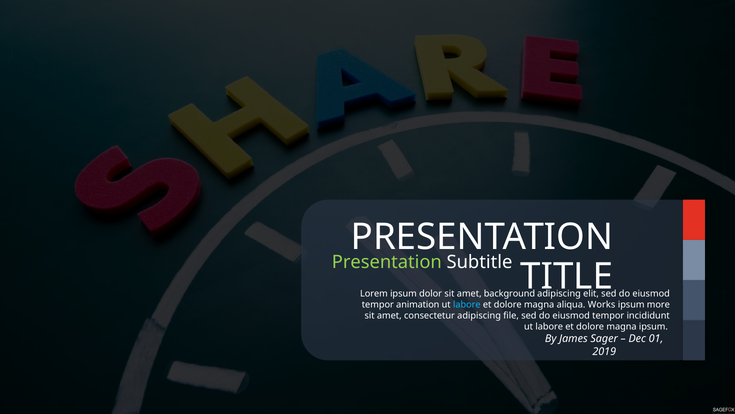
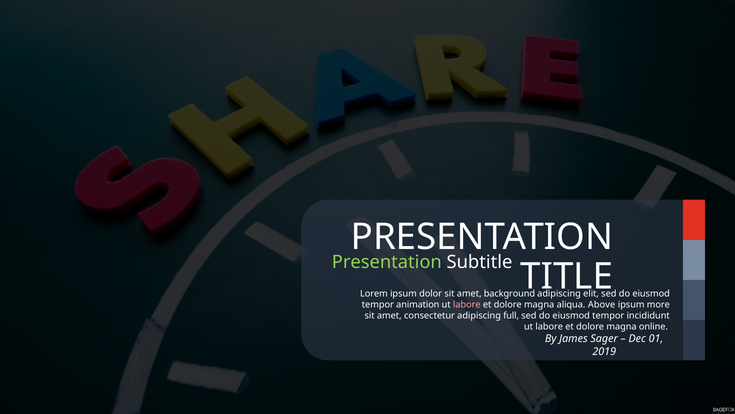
labore colour: light blue -> pink (467, 304)
Works: Works -> Above (602, 304)
file: file -> full (511, 315)
magna ipsum: ipsum -> online (653, 326)
